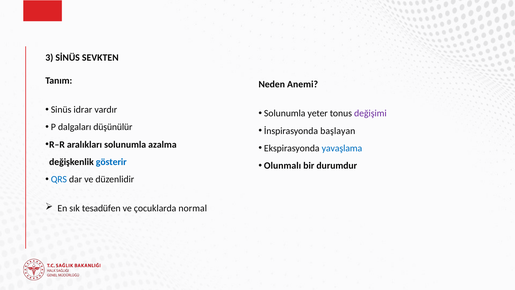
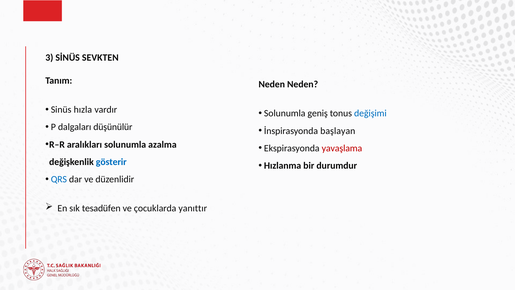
Neden Anemi: Anemi -> Neden (303, 84)
idrar: idrar -> hızla (83, 110)
yeter: yeter -> geniş (318, 113)
değişimi colour: purple -> blue (370, 113)
yavaşlama colour: blue -> red (342, 148)
Olunmalı: Olunmalı -> Hızlanma (283, 165)
normal: normal -> yanıttır (193, 208)
